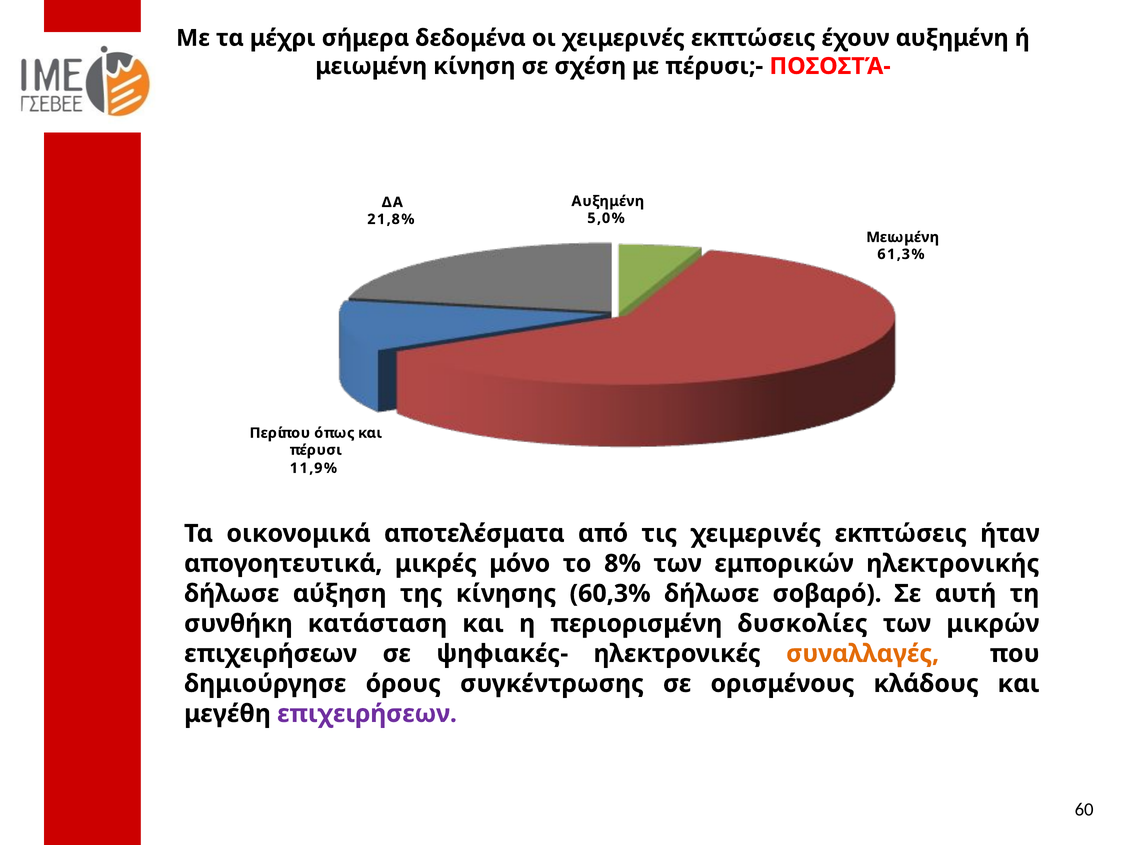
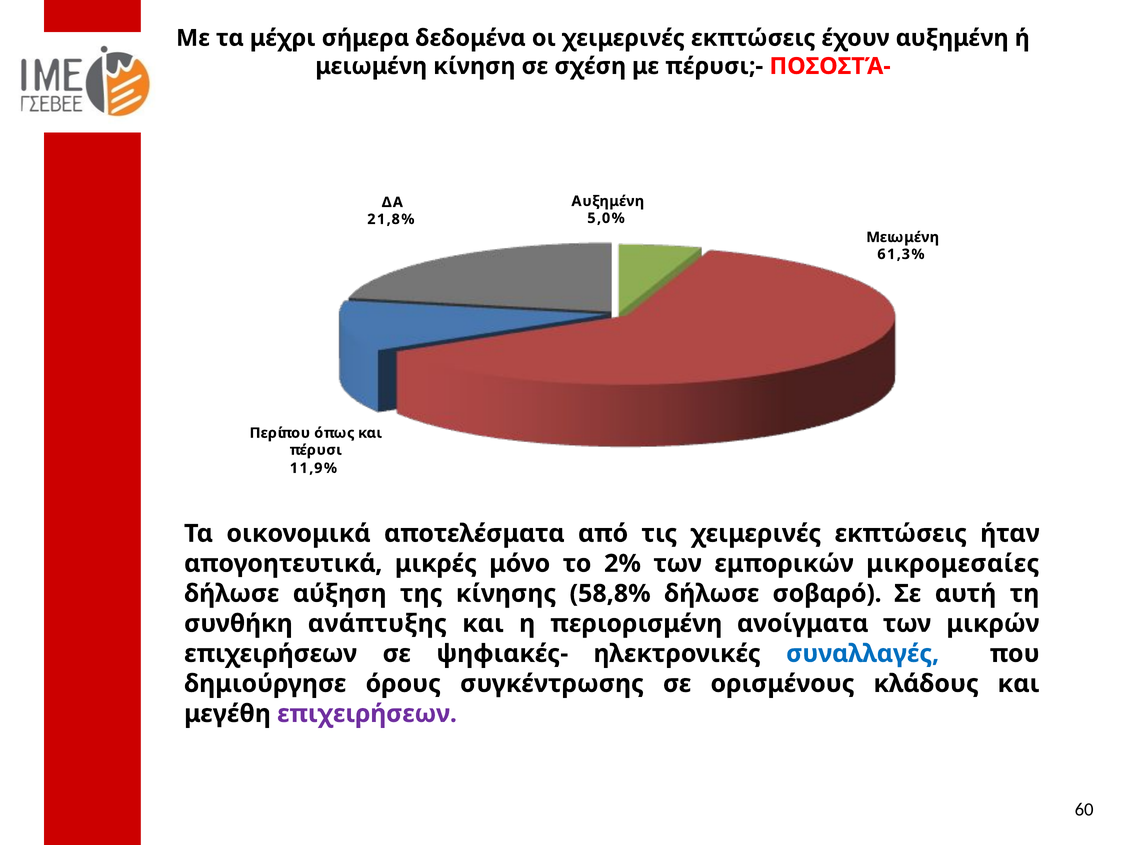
8%: 8% -> 2% (623, 564)
ηλεκτρονικής: ηλεκτρονικής -> μικρομεσαίες (953, 564)
60,3%: 60,3% -> 58,8% (610, 594)
κατάσταση: κατάσταση -> ανάπτυξης (377, 624)
δυσκολίες: δυσκολίες -> ανοίγματα (803, 624)
συναλλαγές colour: orange -> blue (863, 654)
